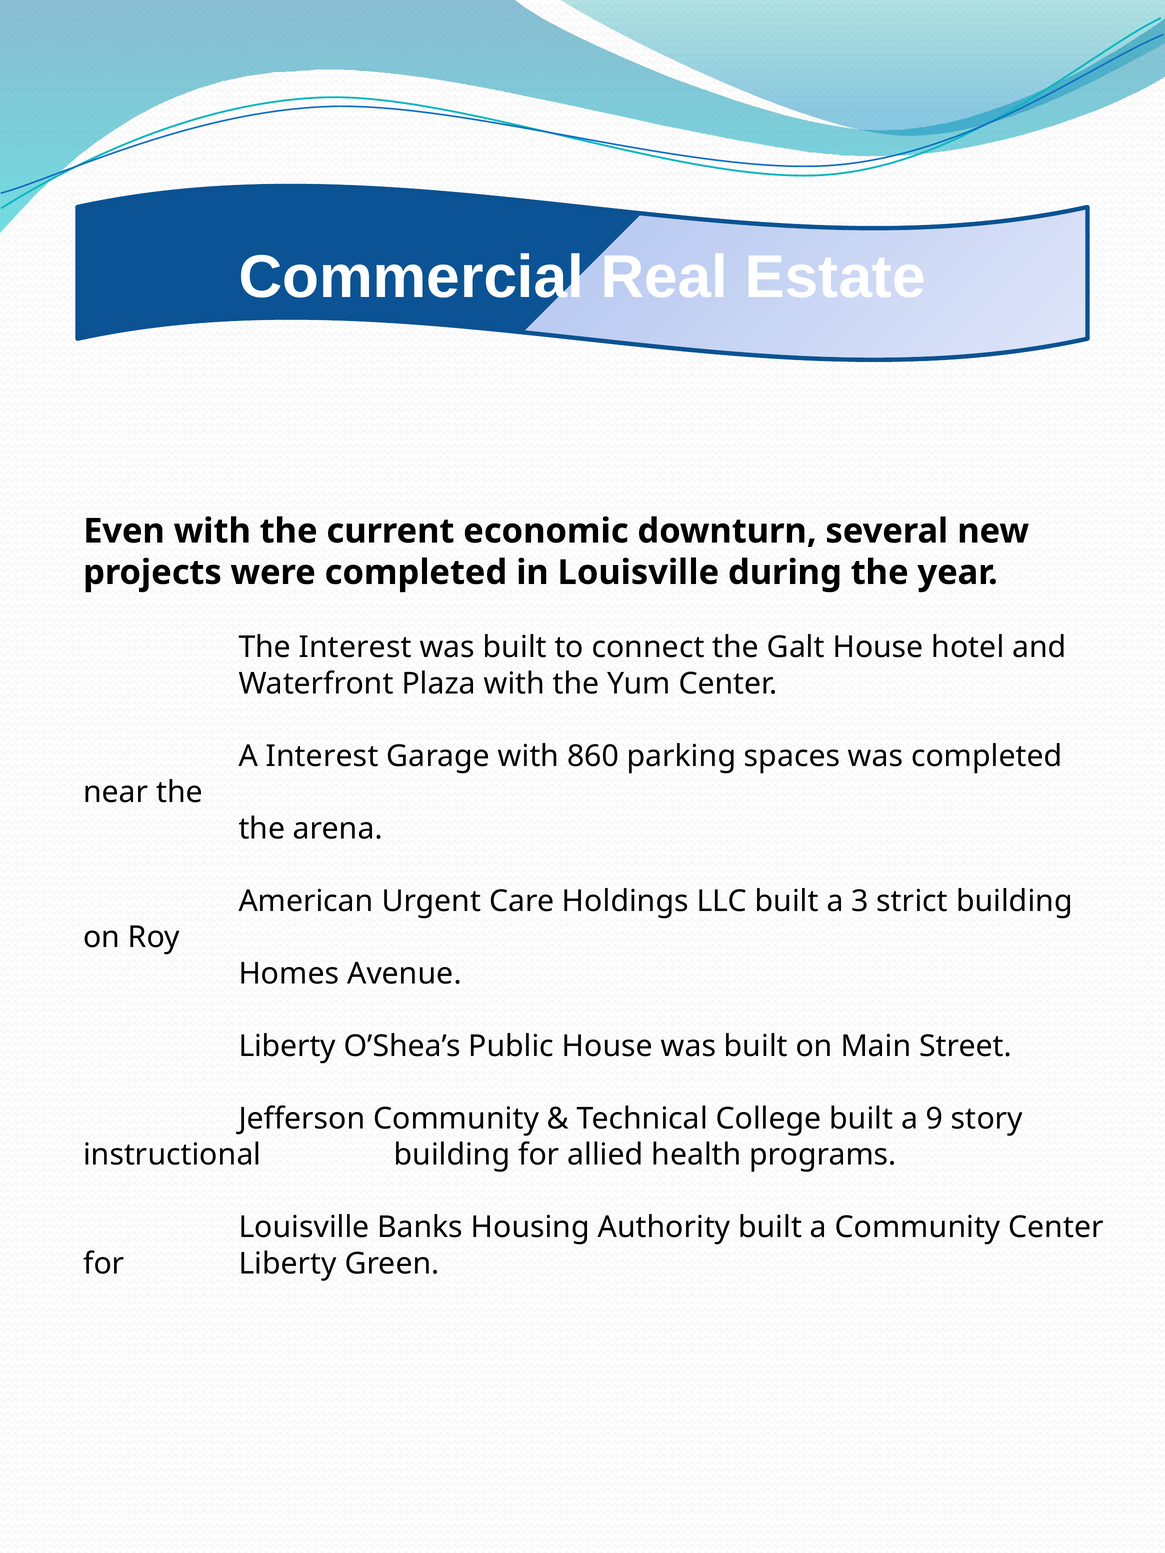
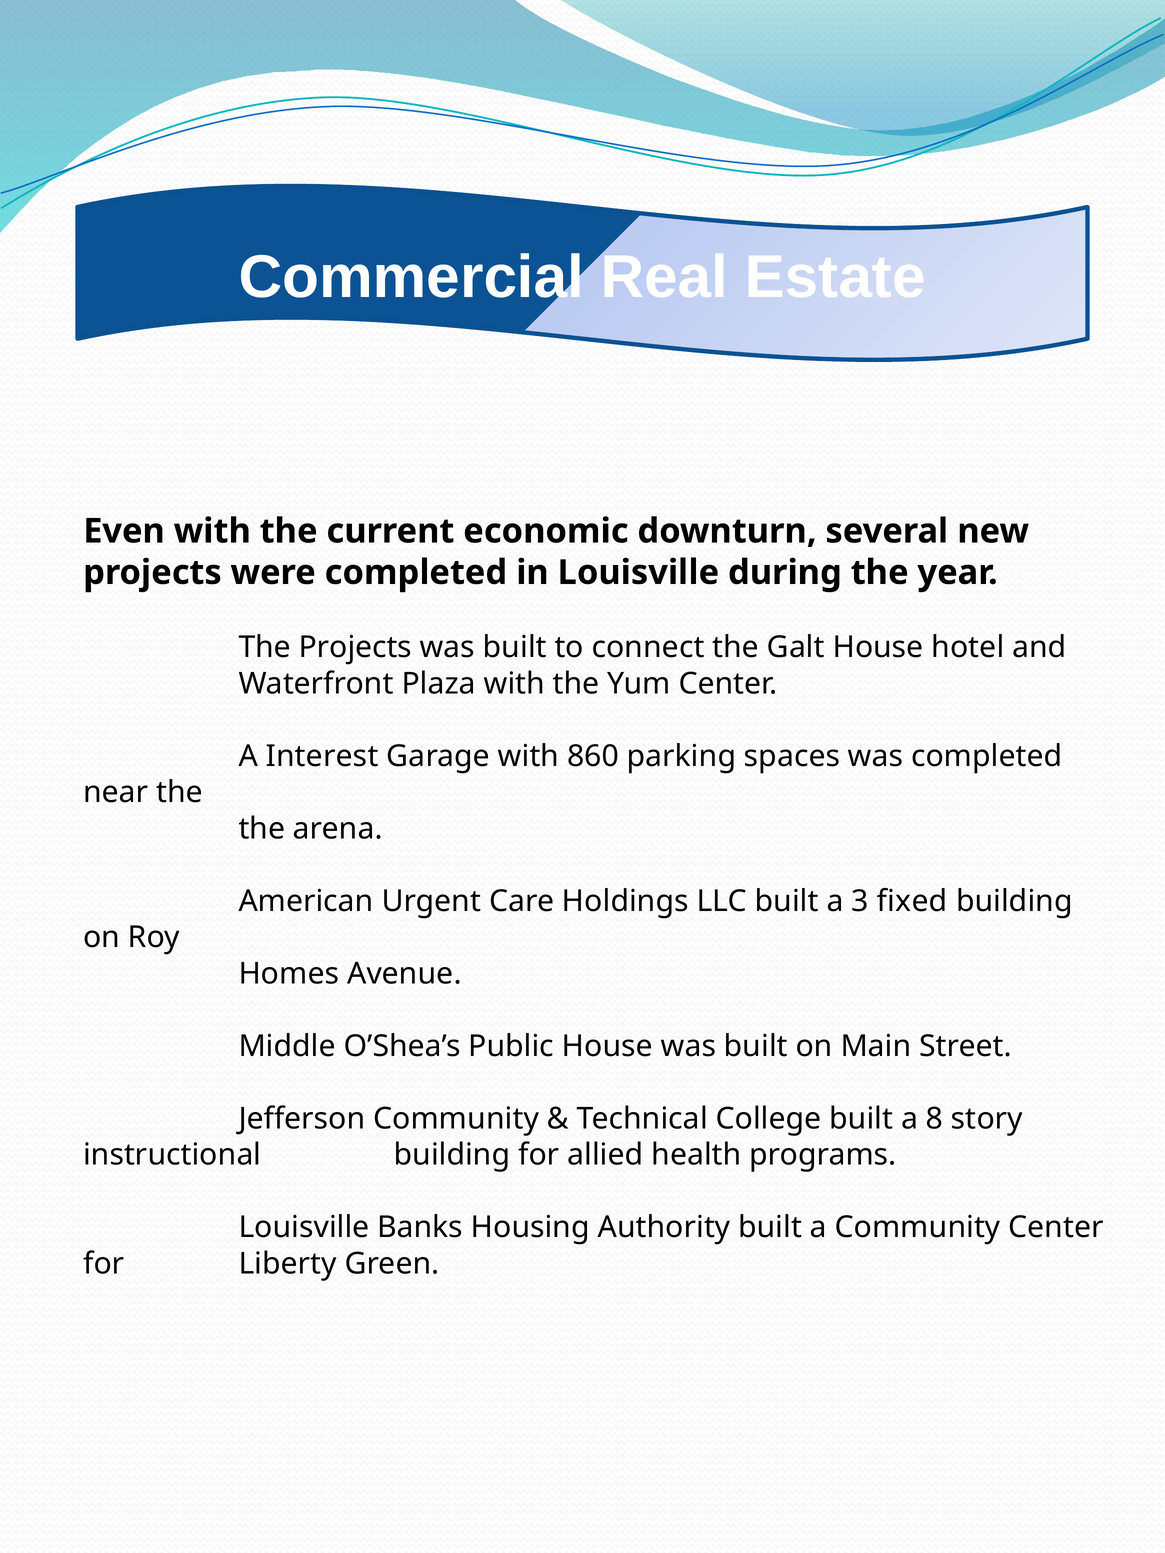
The Interest: Interest -> Projects (355, 647)
strict: strict -> fixed (912, 901)
Liberty: Liberty -> Middle (287, 1046)
9: 9 -> 8 (934, 1119)
